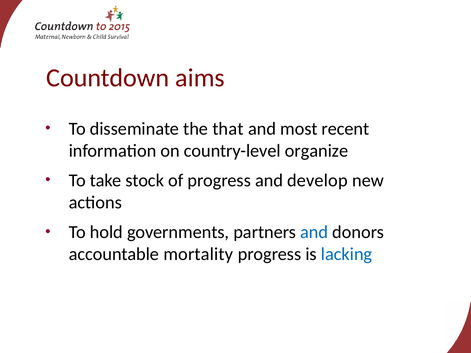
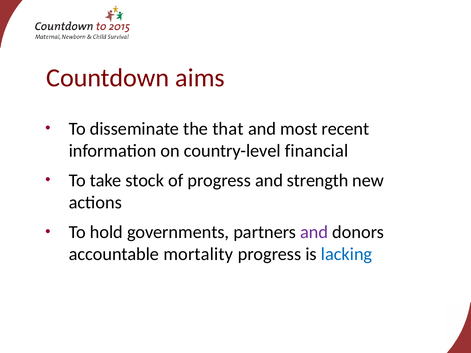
organize: organize -> financial (317, 151)
develop: develop -> strength (318, 181)
and colour: blue -> purple (314, 232)
